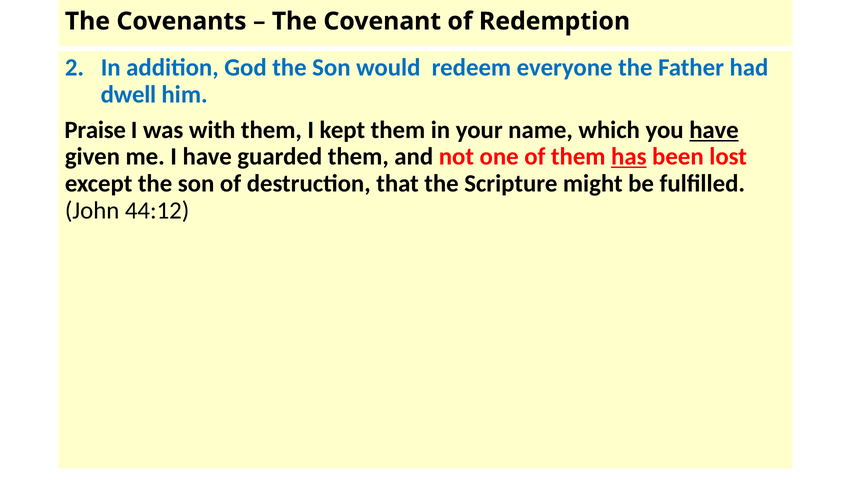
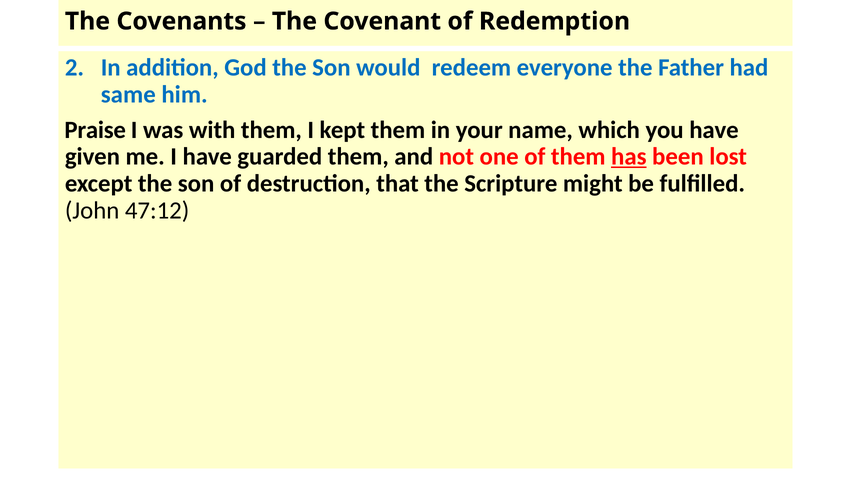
dwell: dwell -> same (128, 94)
have underline: present -> none (714, 130)
44:12: 44:12 -> 47:12 (157, 210)
